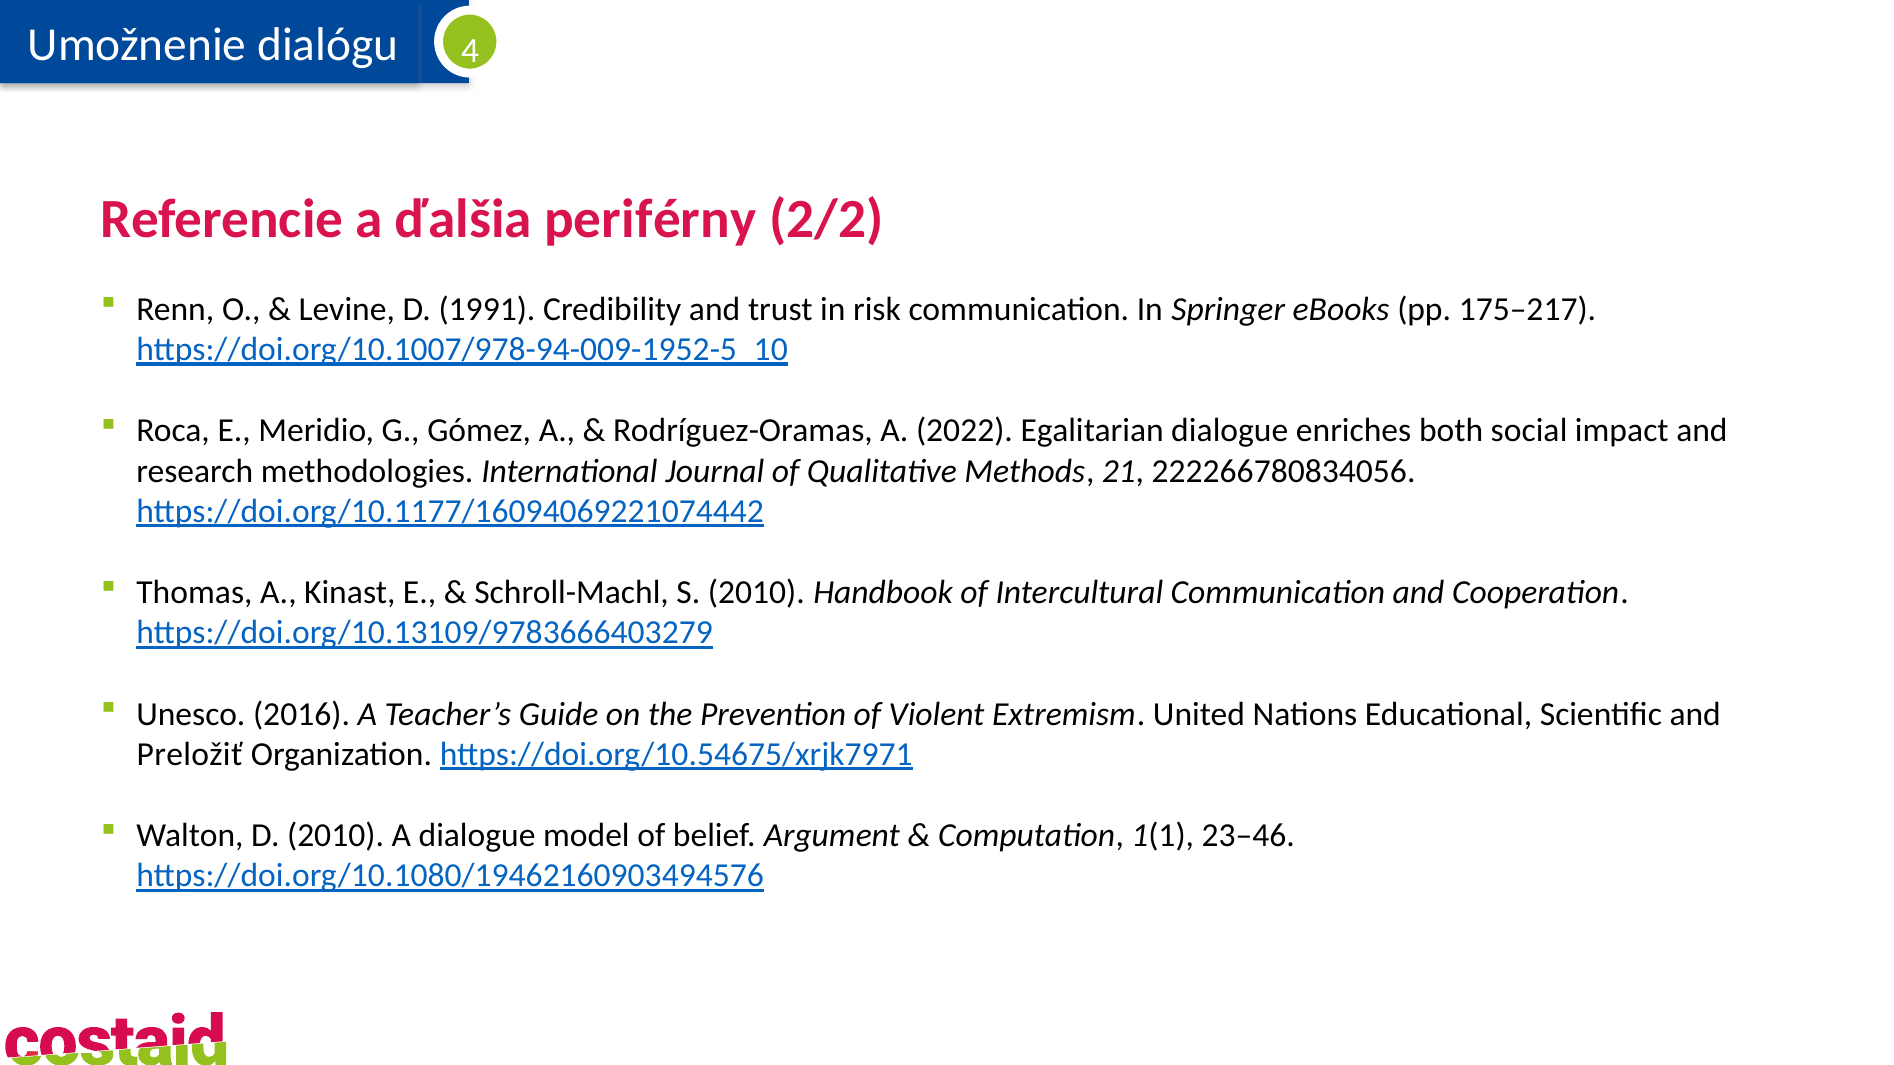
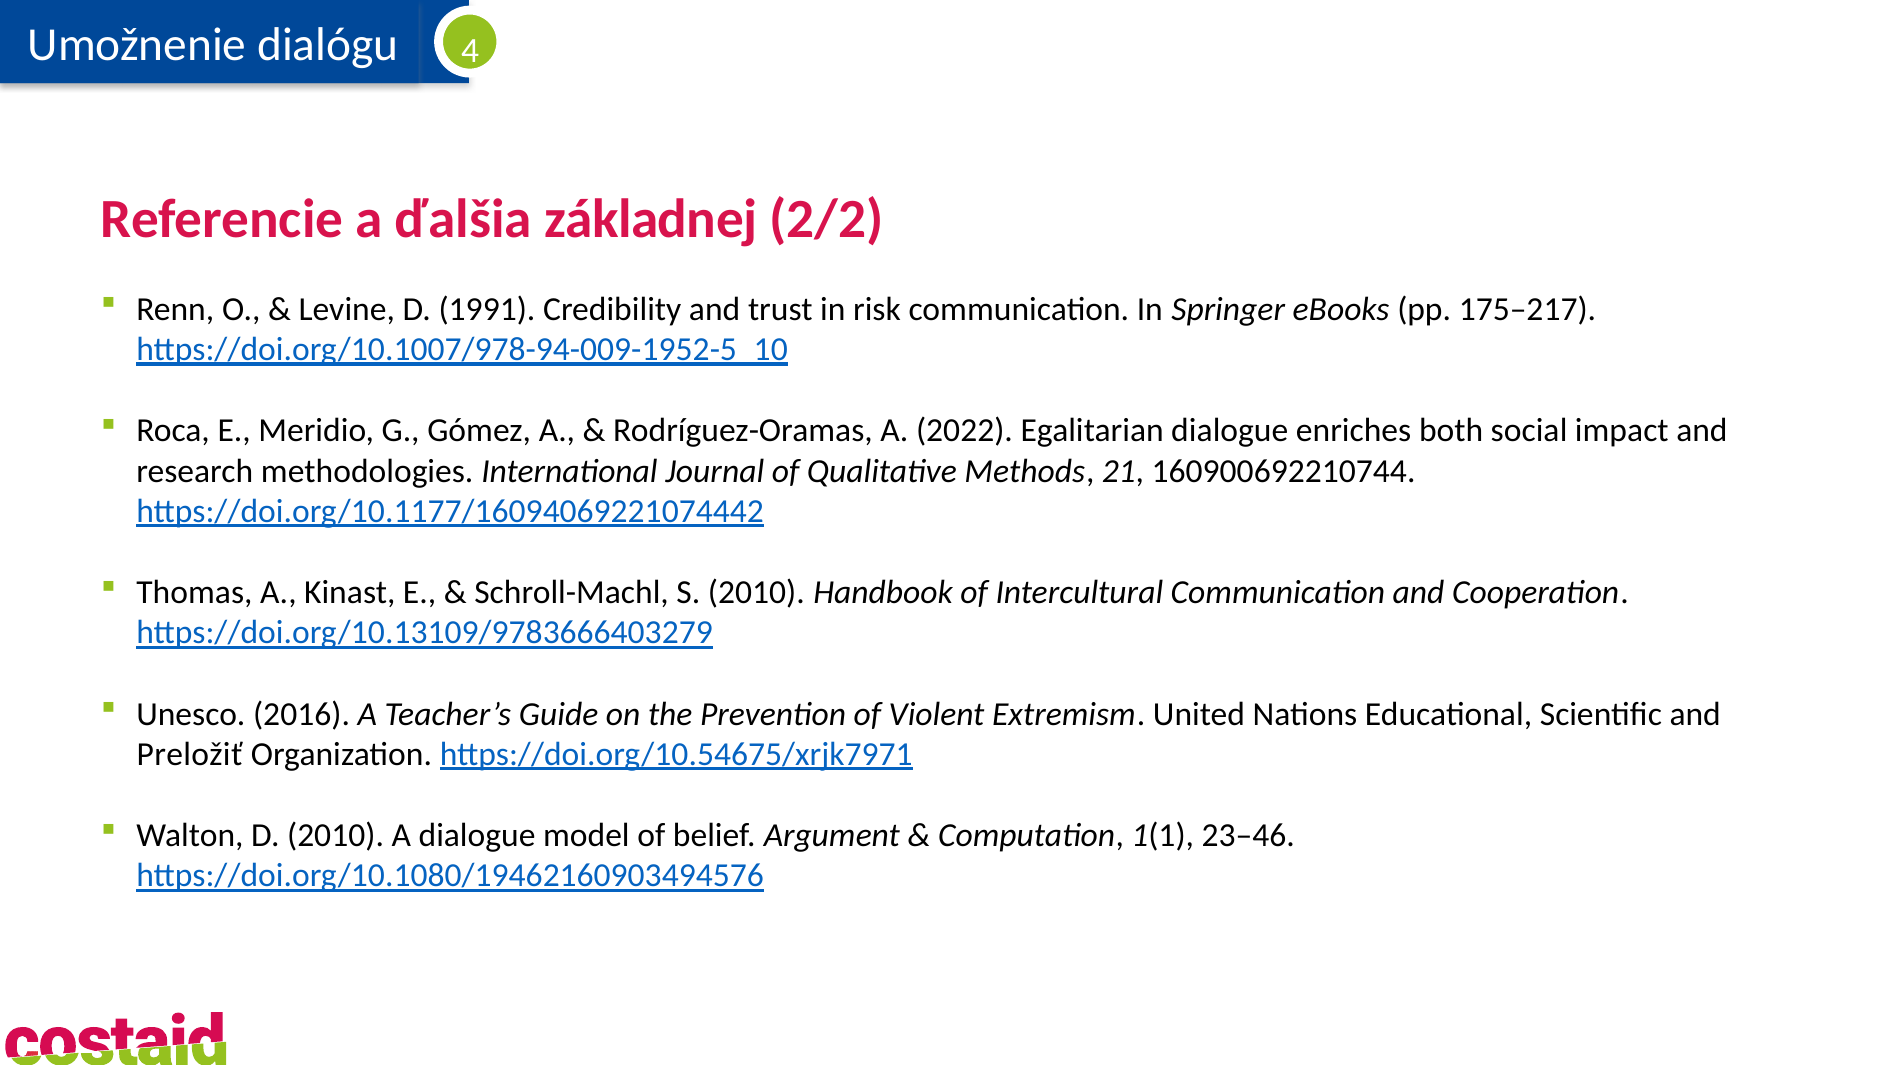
periférny: periférny -> základnej (651, 220)
222266780834056: 222266780834056 -> 160900692210744 (1284, 471)
